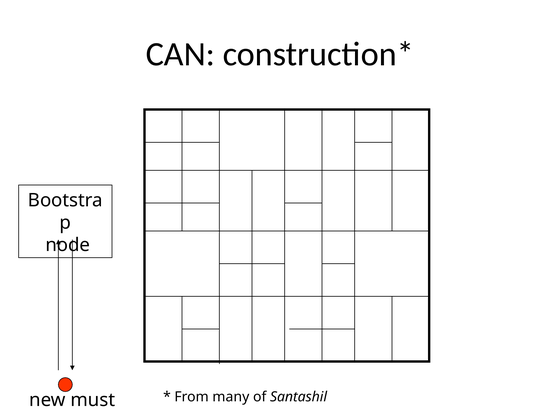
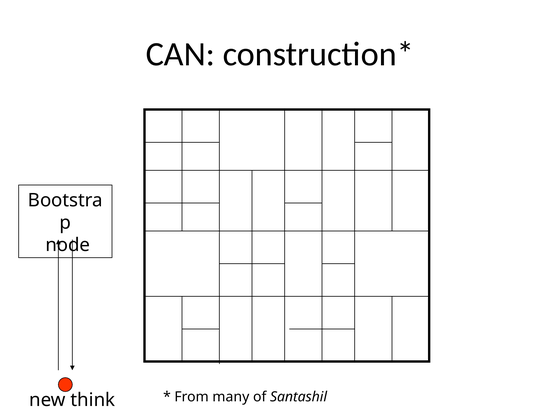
must: must -> think (93, 400)
